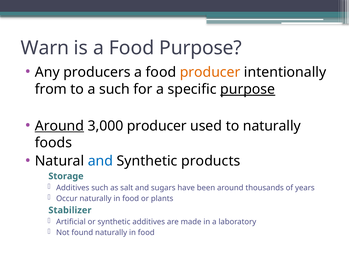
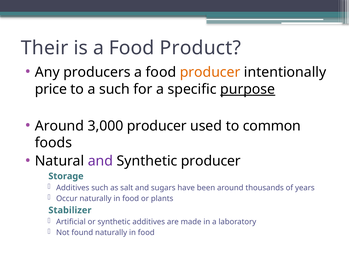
Warn: Warn -> Their (45, 48)
Food Purpose: Purpose -> Product (200, 48)
from: from -> price (51, 89)
Around underline: present -> none (59, 126)
to naturally: naturally -> common (272, 126)
and colour: blue -> purple (100, 161)
Synthetic products: products -> producer (211, 161)
